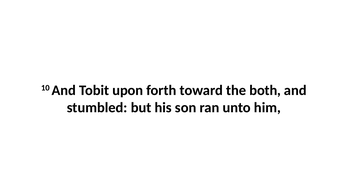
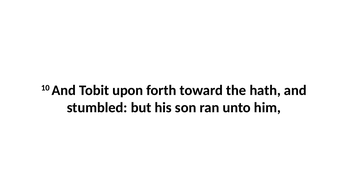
both: both -> hath (265, 90)
